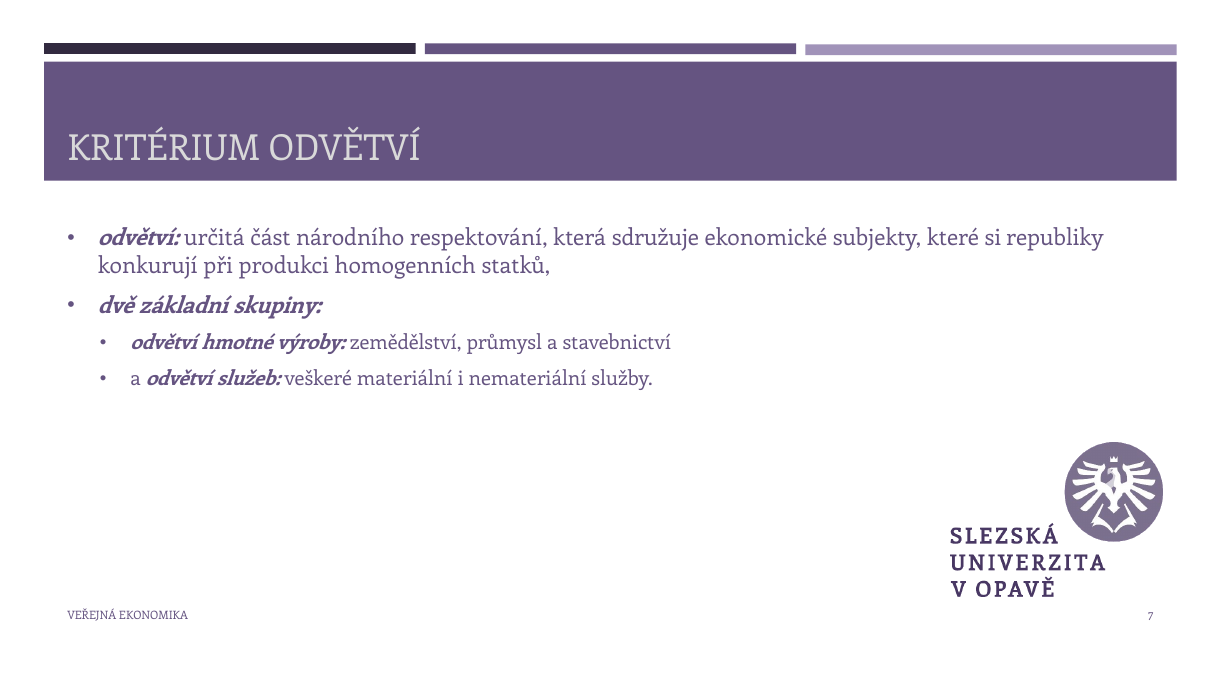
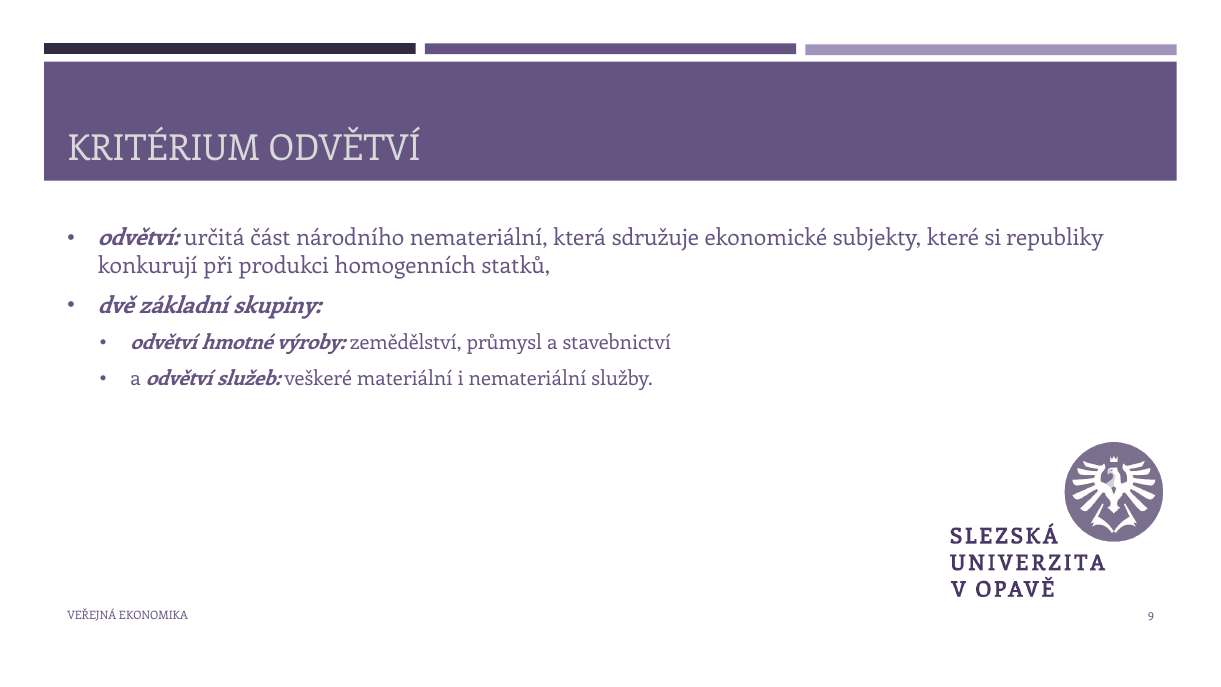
národního respektování: respektování -> nemateriální (479, 238)
7: 7 -> 9 (1151, 615)
